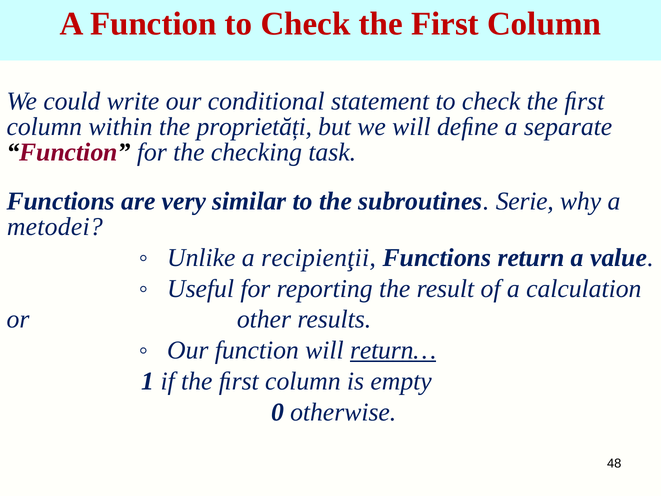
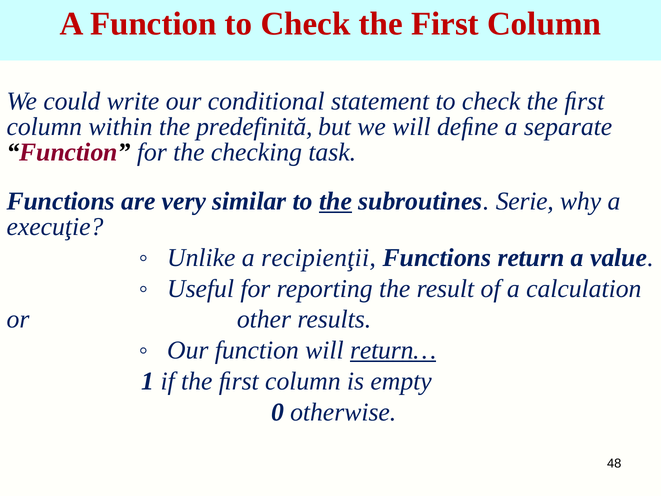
proprietăți: proprietăți -> predefinită (254, 127)
the underline: none -> present (336, 201)
metodei: metodei -> execuţie (55, 227)
